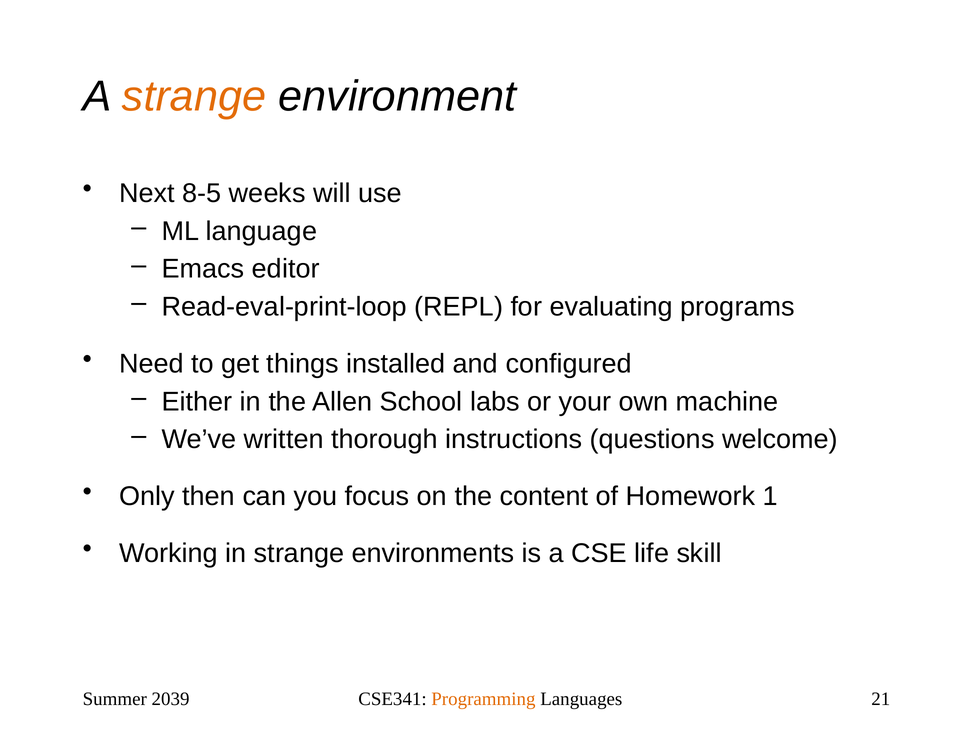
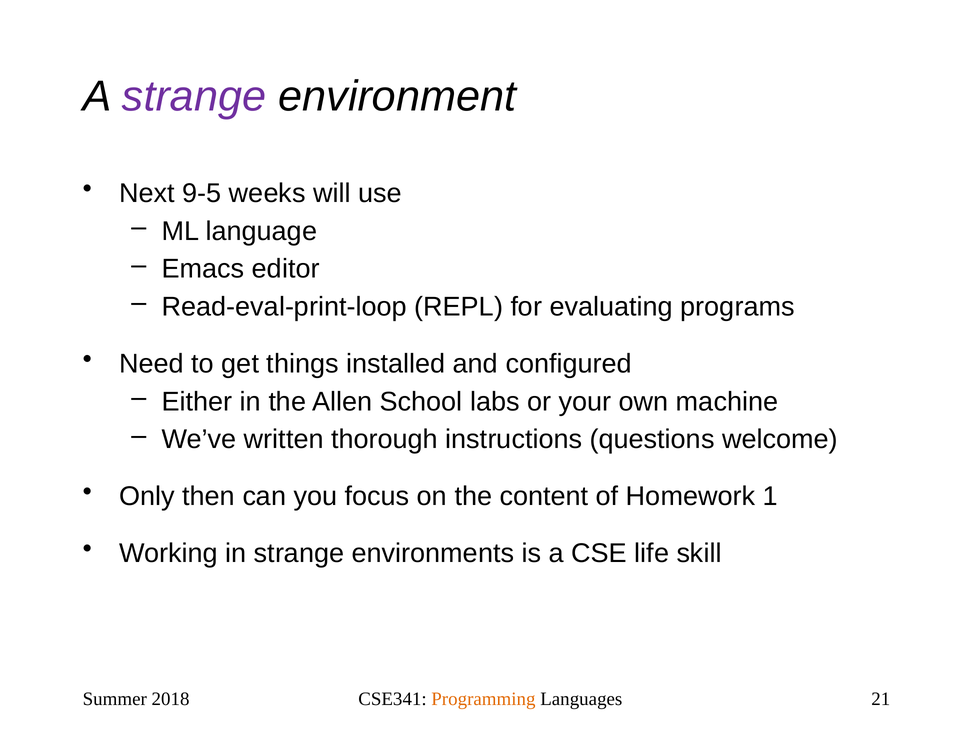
strange colour: orange -> purple (194, 96)
8-5: 8-5 -> 9-5 (202, 193)
2039: 2039 -> 2018 (171, 699)
